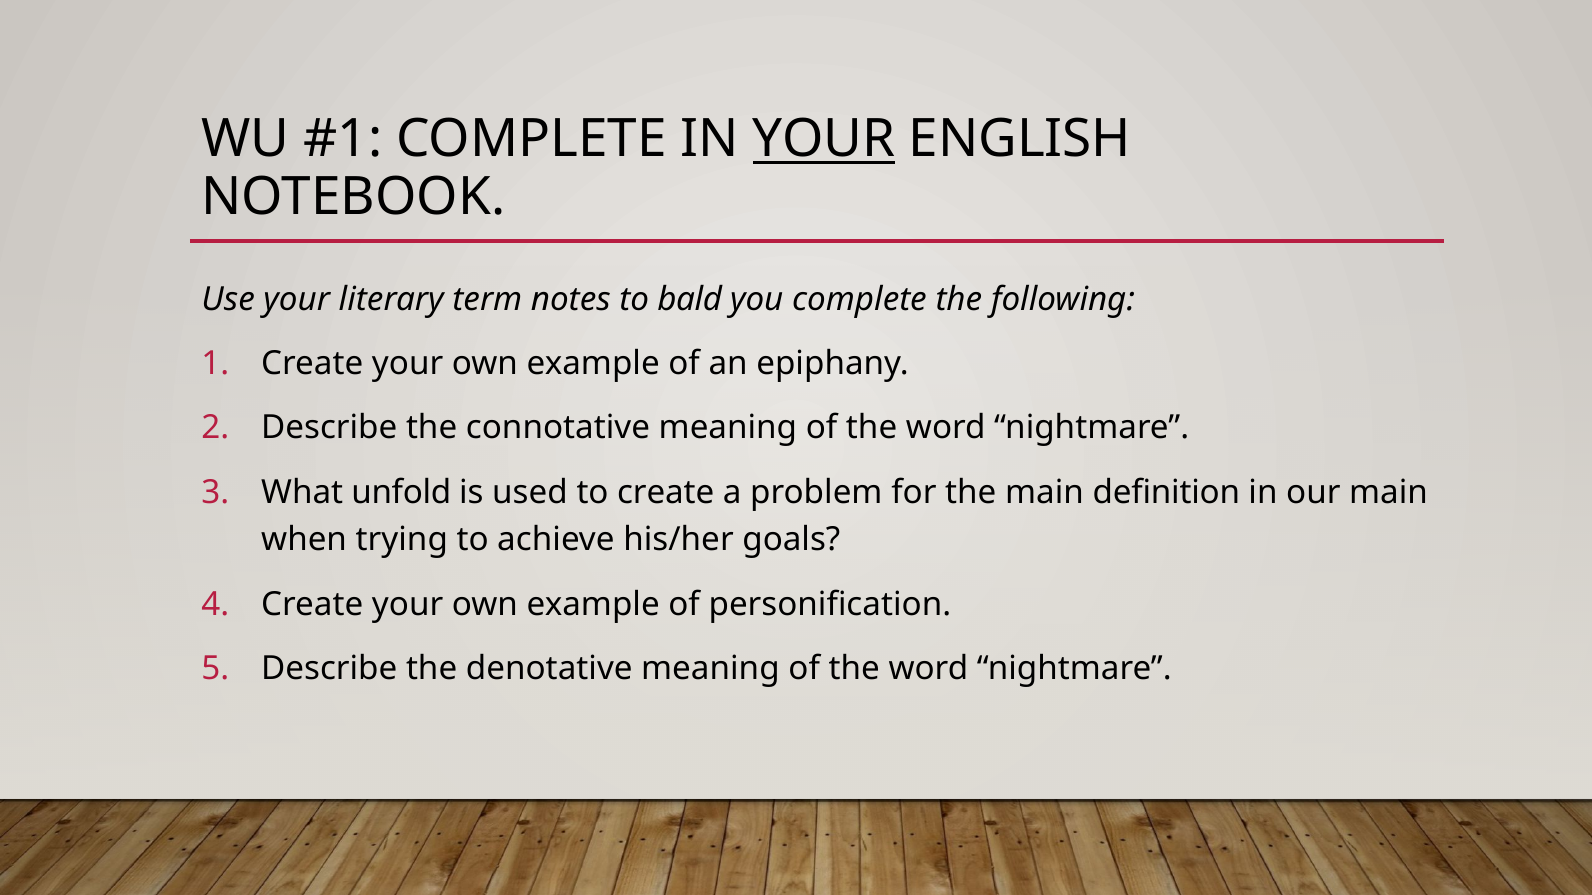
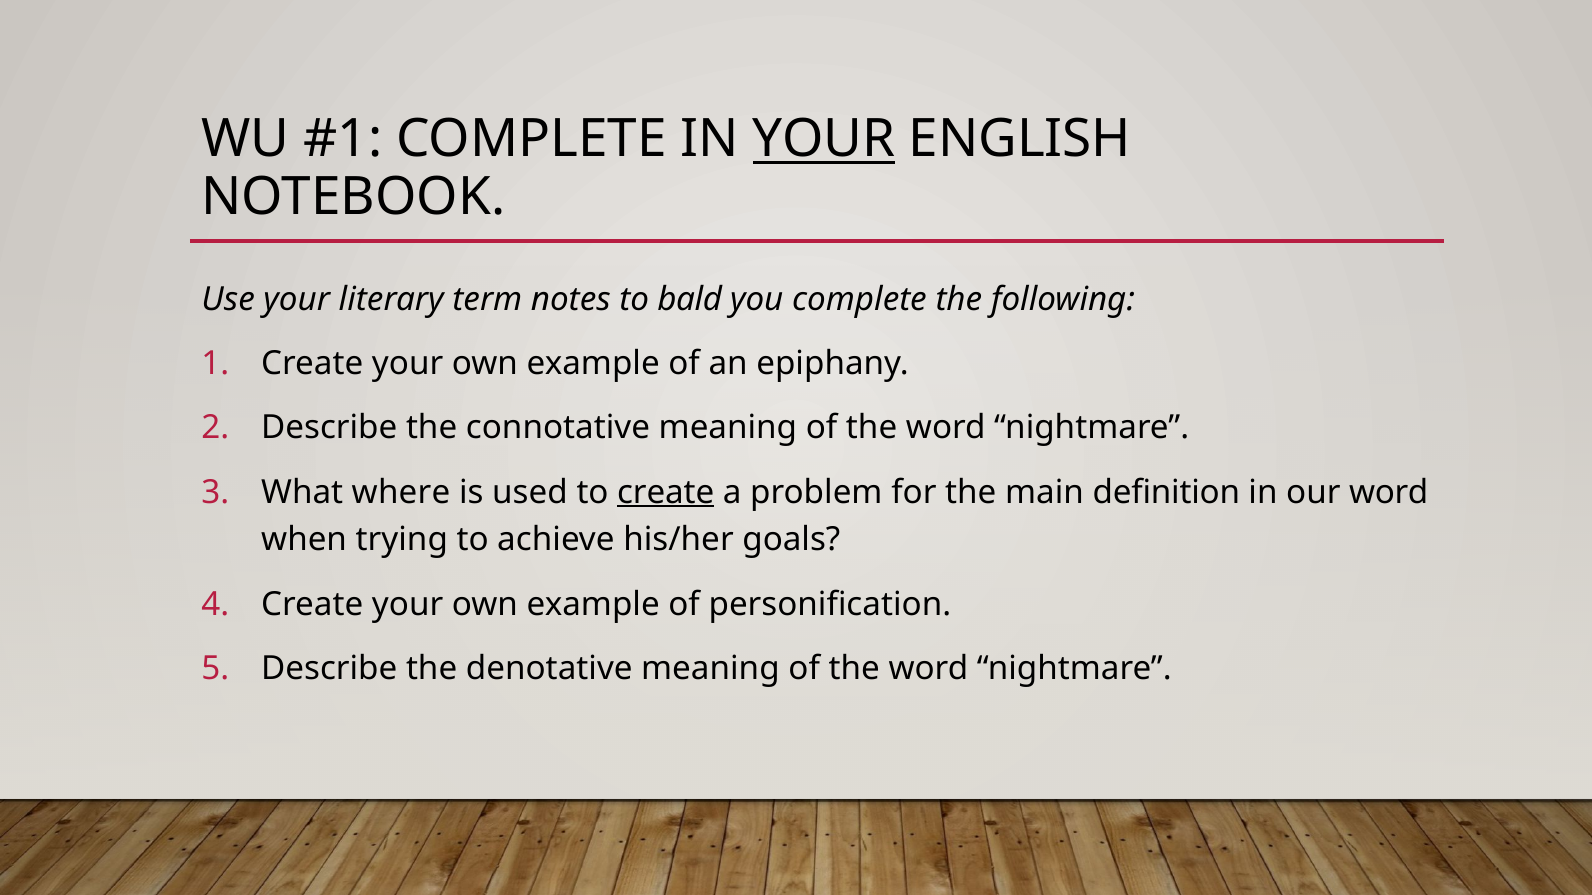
unfold: unfold -> where (401, 492)
create underline: none -> present (666, 492)
our main: main -> word (1389, 492)
